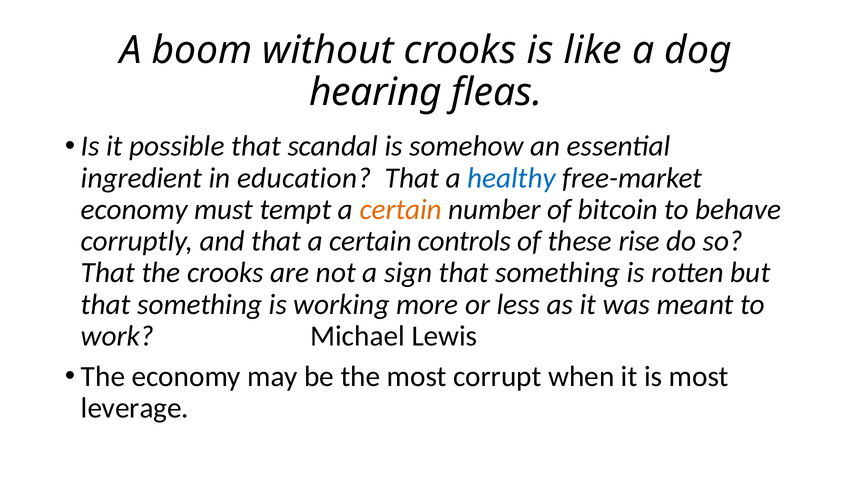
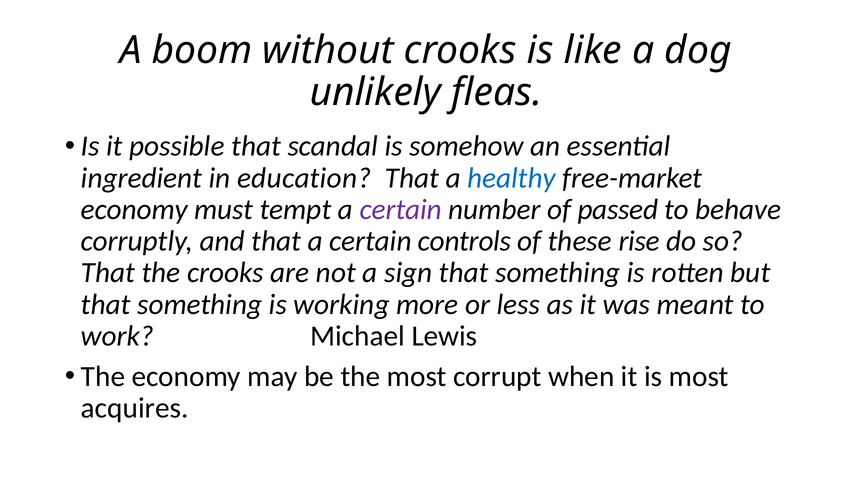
hearing: hearing -> unlikely (375, 93)
certain colour: orange -> purple (401, 210)
bitcoin: bitcoin -> passed (618, 210)
leverage: leverage -> acquires (135, 408)
